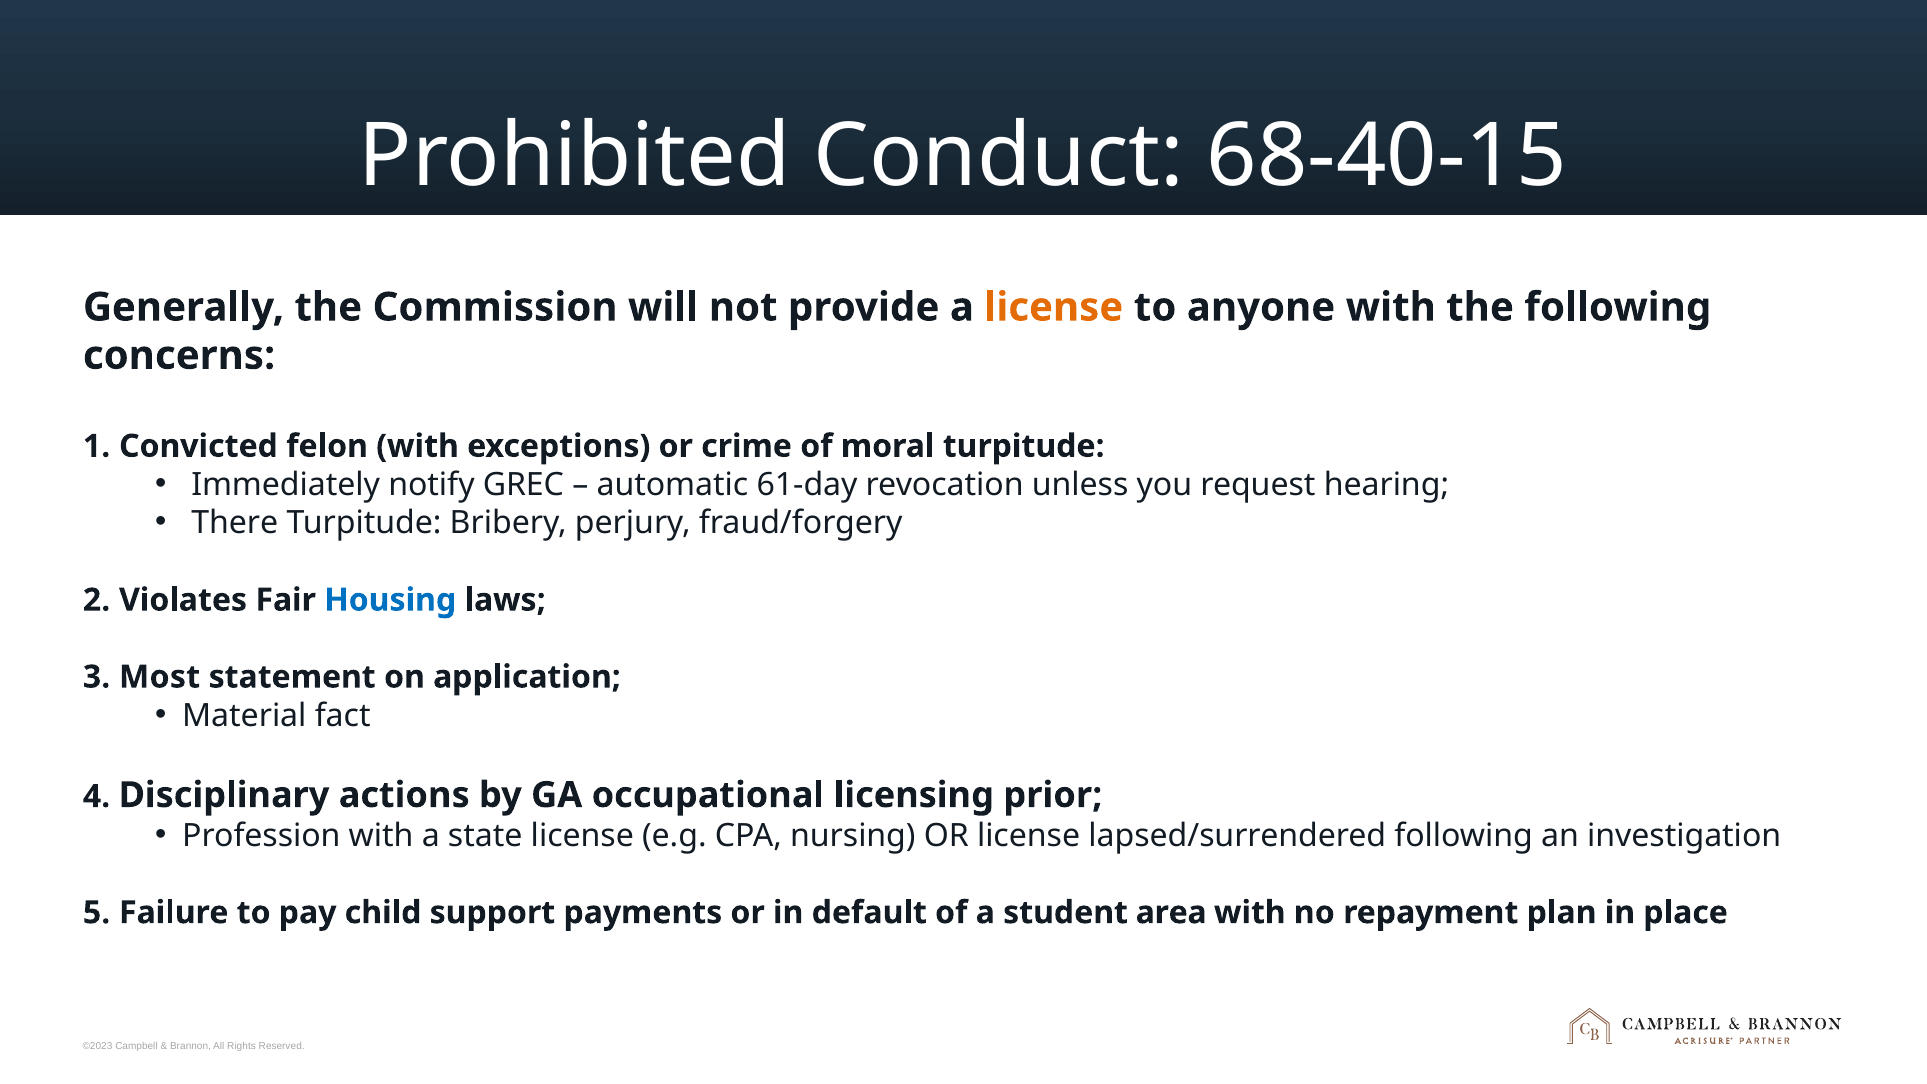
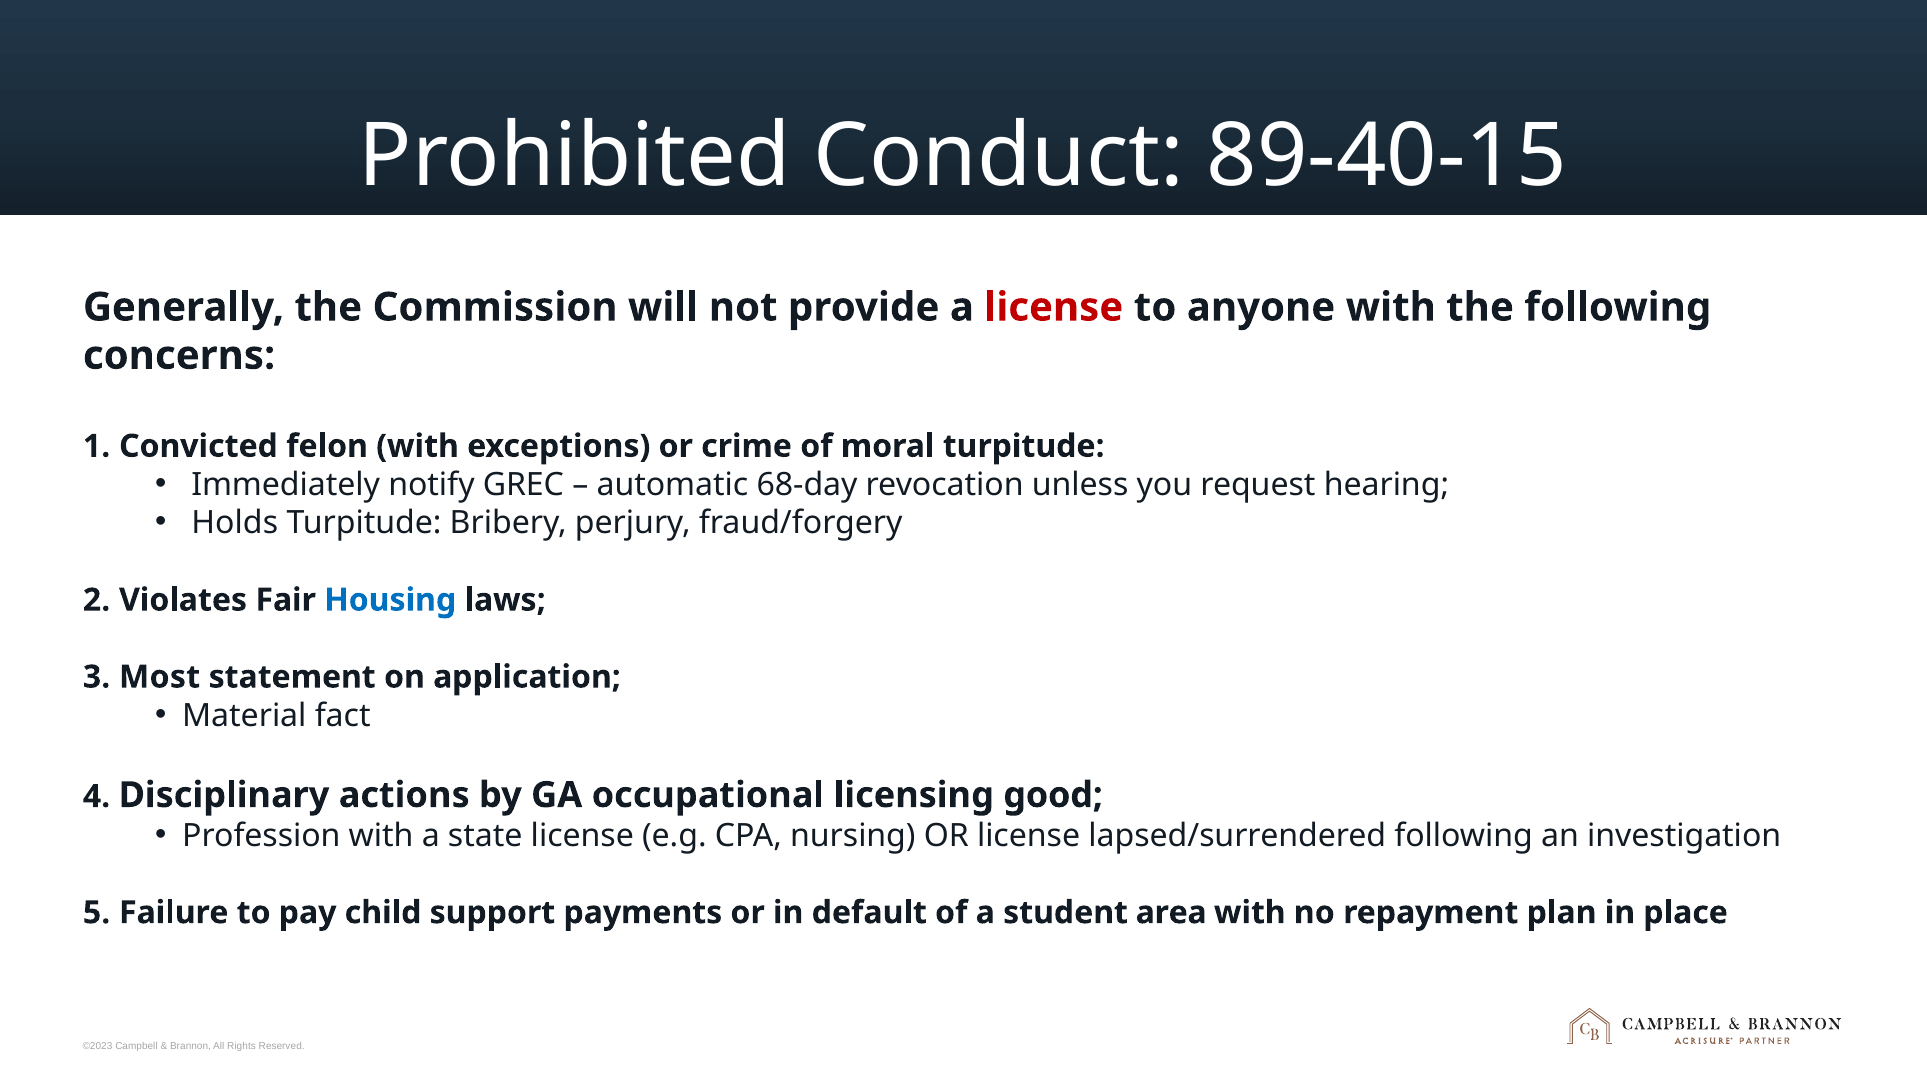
68-40-15: 68-40-15 -> 89-40-15 (1387, 157)
license colour: orange -> red (1054, 307)
61-day: 61-day -> 68-day (807, 485)
There: There -> Holds (235, 523)
prior: prior -> good (1053, 795)
